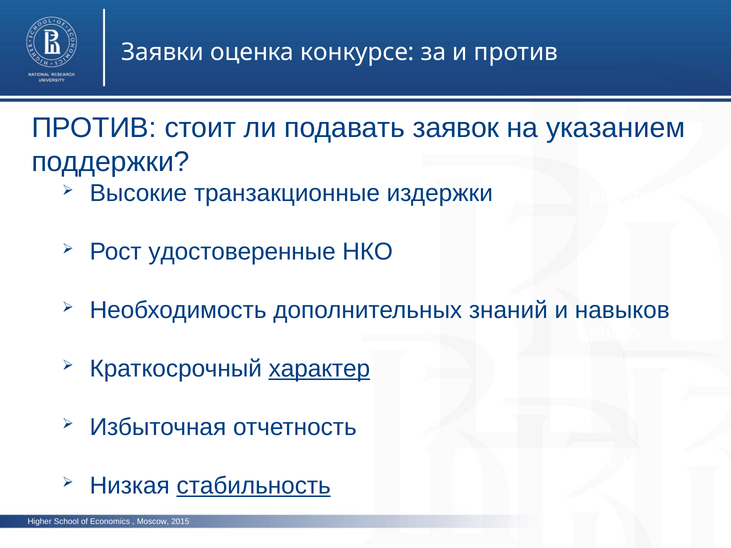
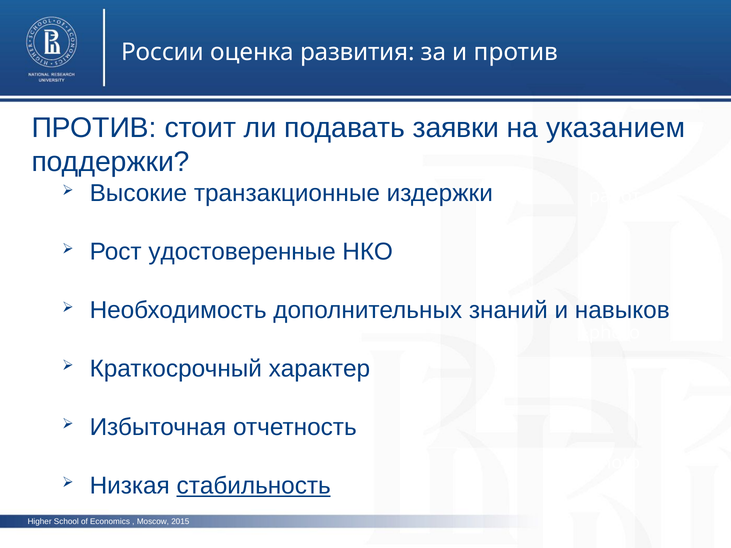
Заявки: Заявки -> России (163, 52)
конкурсе: конкурсе -> развития (358, 52)
заявок: заявок -> заявки (456, 128)
характер underline: present -> none (319, 369)
